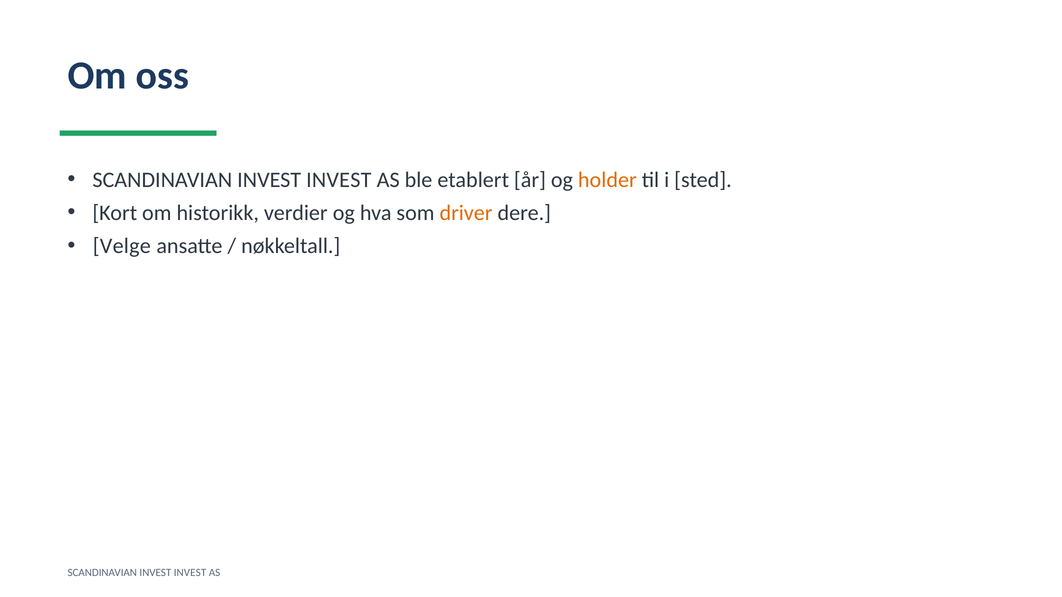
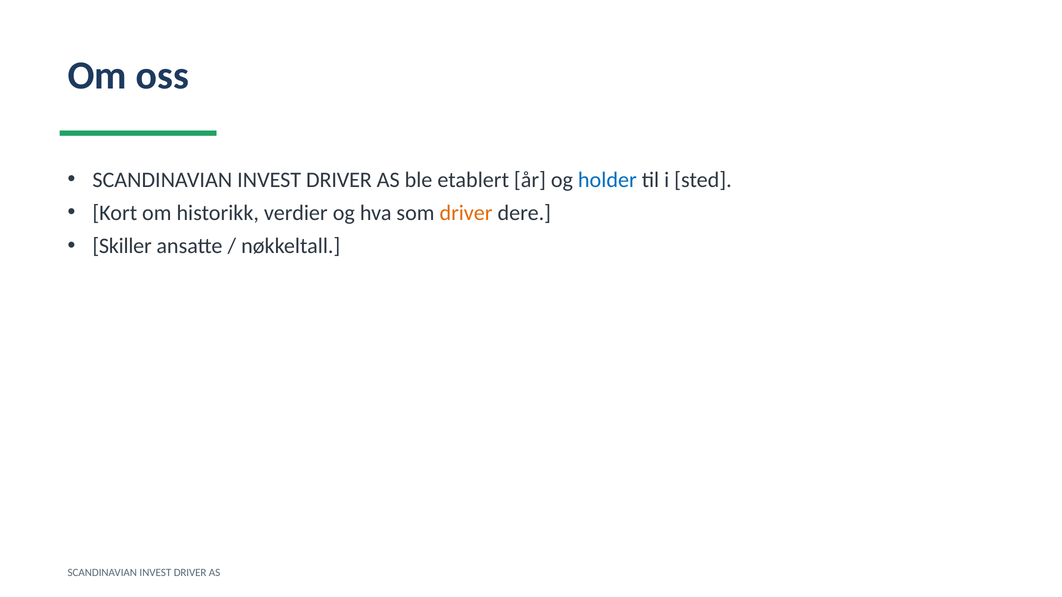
INVEST: INVEST -> DRIVER (339, 180)
holder colour: orange -> blue (607, 180)
Velge: Velge -> Skiller (122, 246)
INVEST: INVEST -> DRIVER (190, 573)
